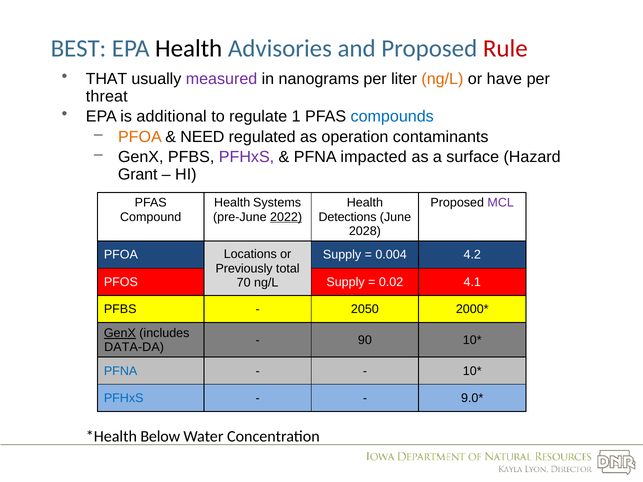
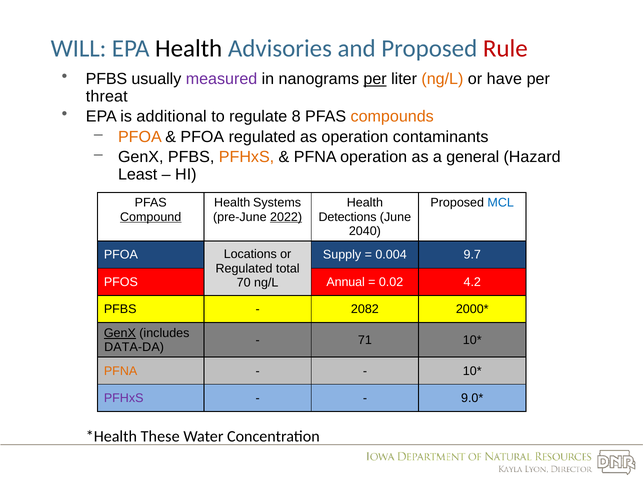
BEST: BEST -> WILL (78, 49)
THAT: THAT -> PFBS (106, 79)
per underline: none -> present (375, 79)
1: 1 -> 8 (296, 117)
compounds colour: blue -> orange (392, 117)
NEED: NEED -> PFOA (202, 137)
PFHxS colour: purple -> orange (247, 157)
PFNA impacted: impacted -> operation (374, 157)
surface: surface -> general (473, 157)
Grant: Grant -> Least (138, 174)
MCL colour: purple -> blue (501, 203)
Compound underline: none -> present (151, 217)
2028: 2028 -> 2040 (365, 231)
4.2: 4.2 -> 9.7 (472, 255)
Previously: Previously -> Regulated (244, 269)
PFOS Supply: Supply -> Annual (346, 282)
4.1: 4.1 -> 4.2 (472, 282)
2050: 2050 -> 2082 (365, 309)
90: 90 -> 71 (365, 340)
PFNA colour: blue -> orange (121, 371)
PFHxS colour: blue -> purple (124, 398)
Below: Below -> These (160, 437)
